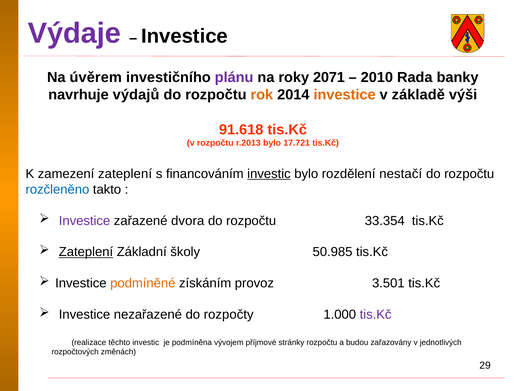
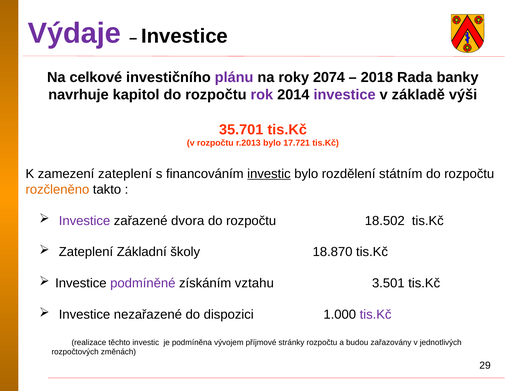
úvěrem: úvěrem -> celkové (96, 78)
2071: 2071 -> 2074 (329, 78)
2010: 2010 -> 2018 (377, 78)
výdajů: výdajů -> kapitol (136, 95)
rok colour: orange -> purple (262, 95)
investice colour: orange -> purple (345, 95)
91.618: 91.618 -> 35.701 (241, 130)
nestačí: nestačí -> státním (401, 174)
rozčleněno colour: blue -> orange (57, 190)
33.354: 33.354 -> 18.502 (385, 221)
Zateplení underline: present -> none (86, 252)
50.985: 50.985 -> 18.870 (333, 252)
podmíněné colour: orange -> purple (143, 284)
provoz: provoz -> vztahu (254, 284)
rozpočty: rozpočty -> dispozici (229, 315)
